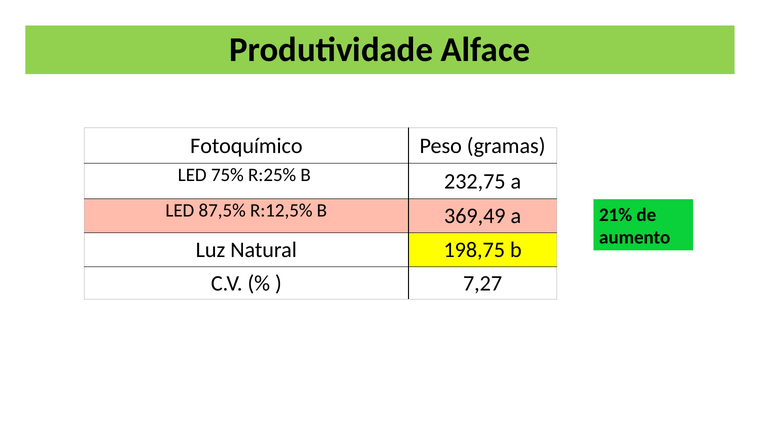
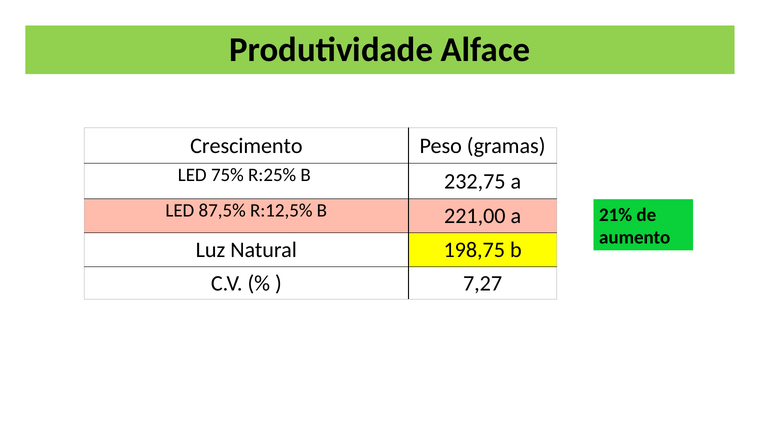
Fotoquímico: Fotoquímico -> Crescimento (246, 146)
369,49: 369,49 -> 221,00 (475, 216)
